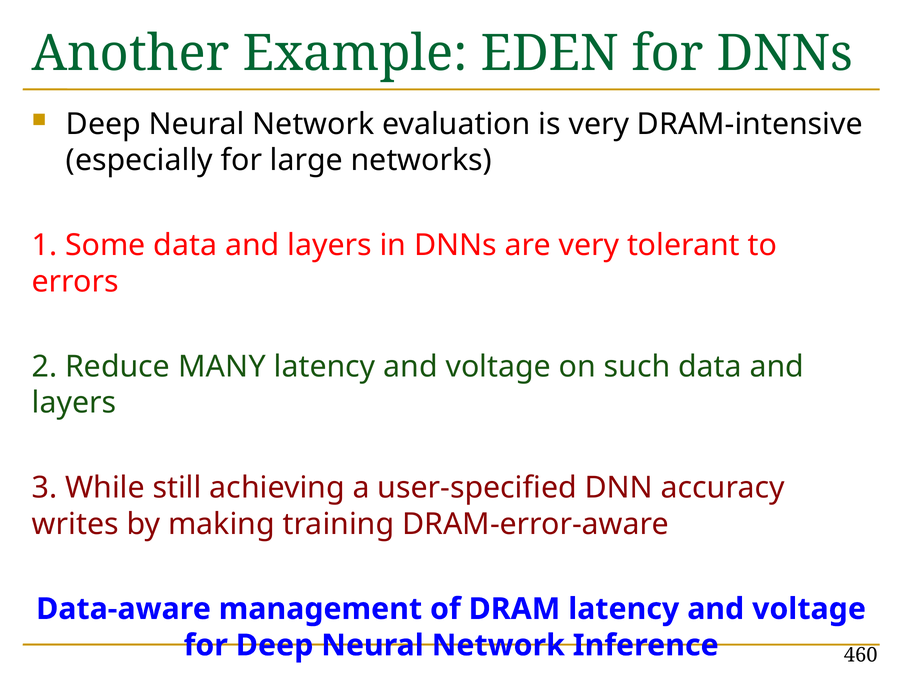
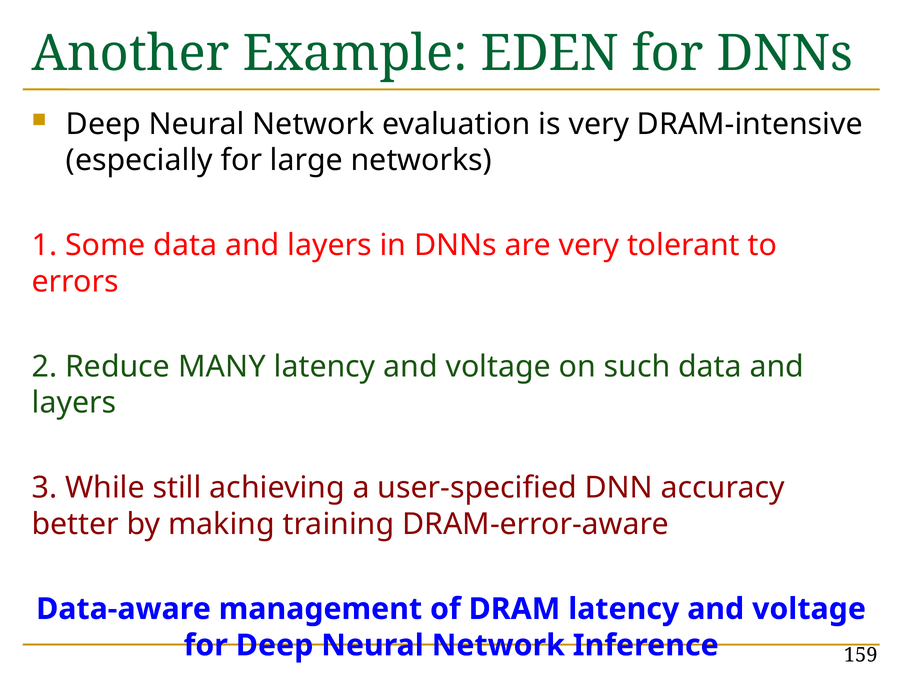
writes: writes -> better (75, 524)
460: 460 -> 159 (861, 656)
